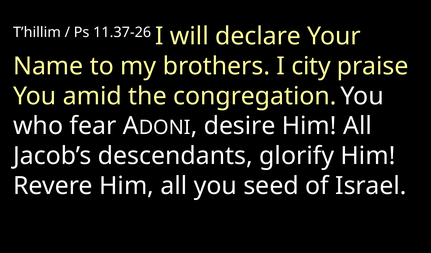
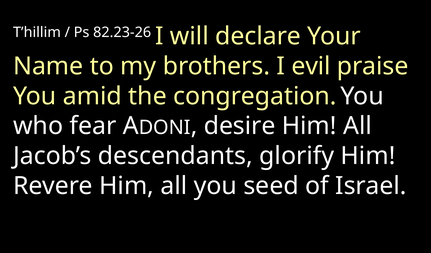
11.37-26: 11.37-26 -> 82.23-26 (122, 32)
city: city -> evil (311, 66)
